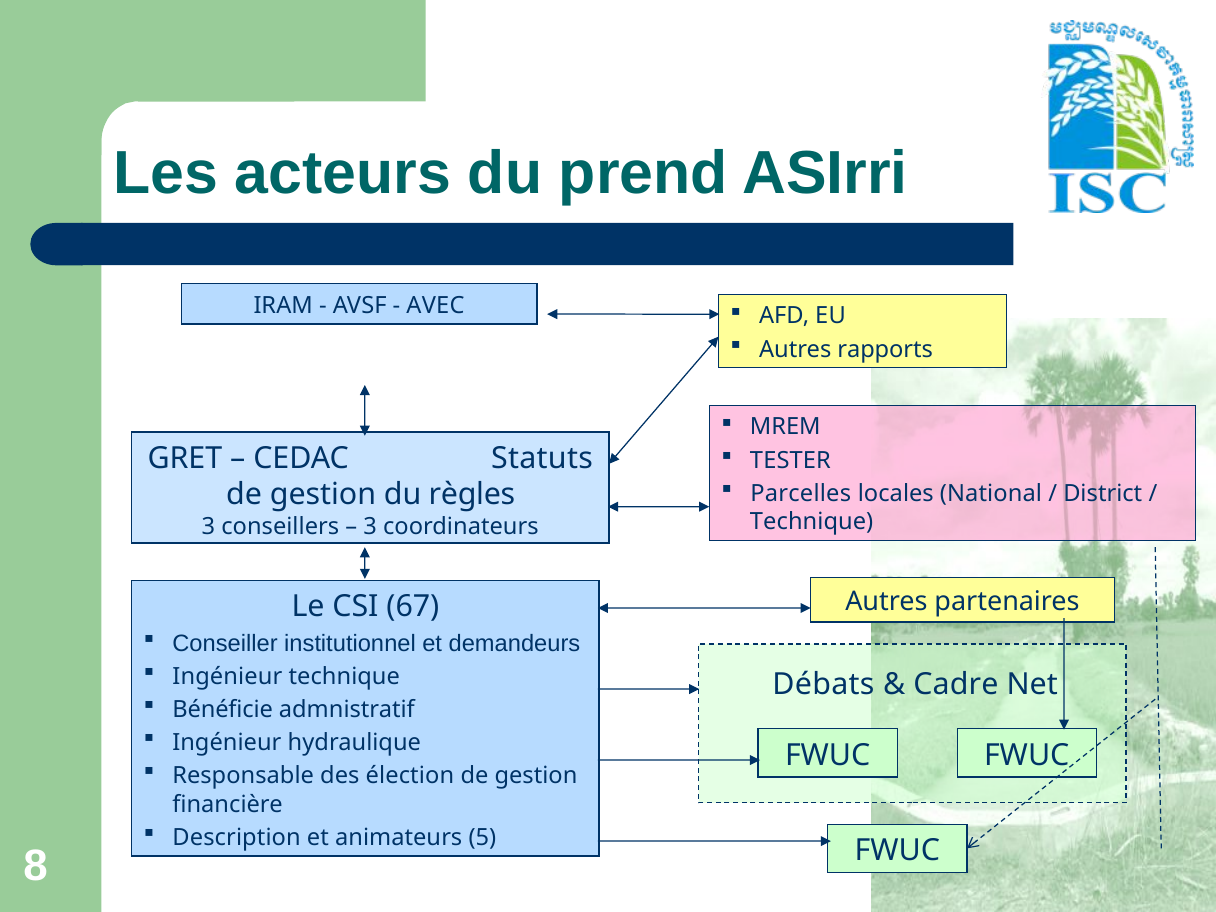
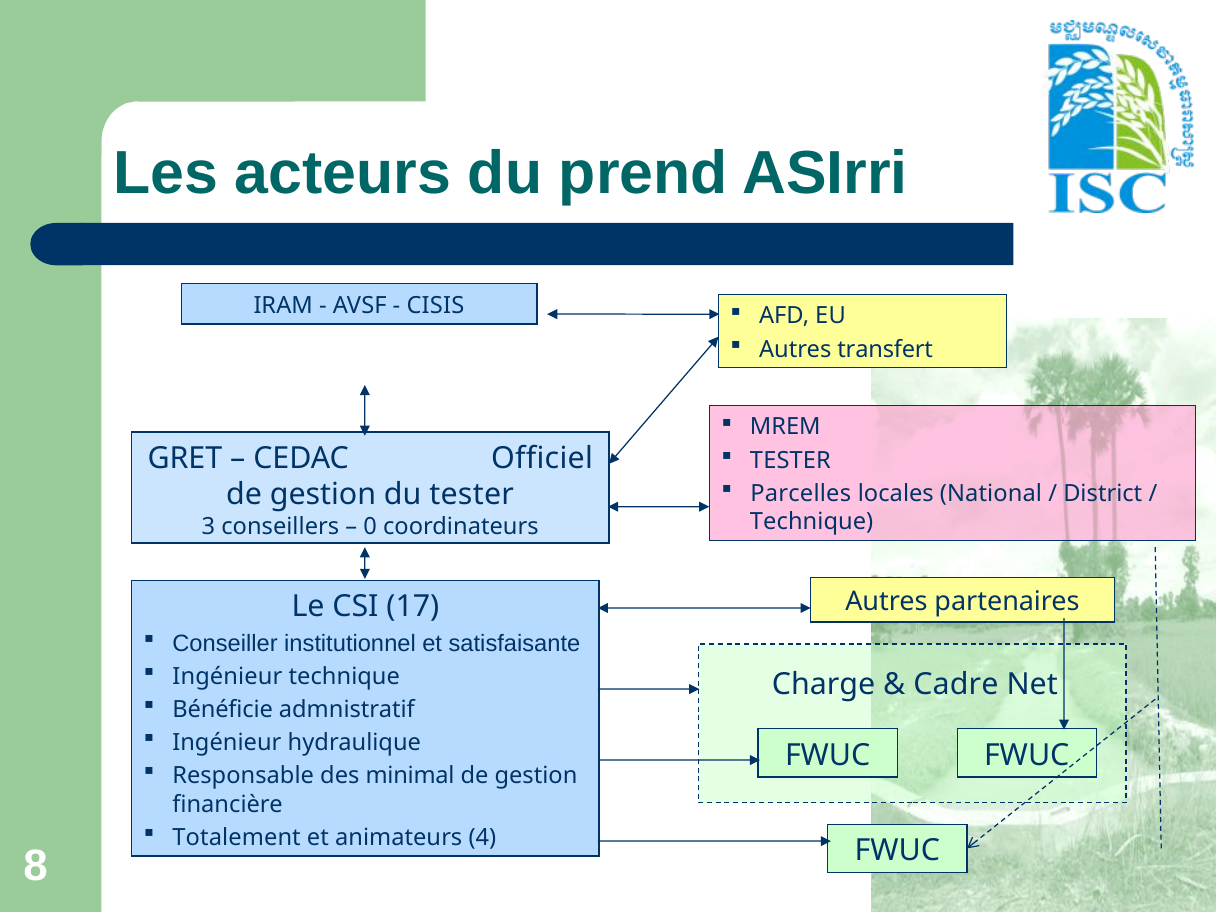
AVEC: AVEC -> CISIS (435, 306)
rapports: rapports -> transfert (885, 349)
Statuts: Statuts -> Officiel (542, 458)
du règles: règles -> tester (472, 495)
3: 3 -> 0 (370, 526)
67: 67 -> 17 (413, 607)
demandeurs: demandeurs -> satisfaisante (514, 643)
Débats: Débats -> Charge (824, 685)
élection: élection -> minimal (410, 776)
Description: Description -> Totalement (237, 837)
5: 5 -> 4 (482, 837)
